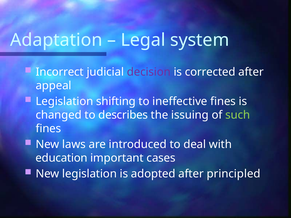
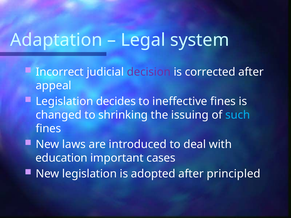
shifting: shifting -> decides (116, 102)
describes: describes -> shrinking (123, 115)
such colour: light green -> light blue (238, 115)
